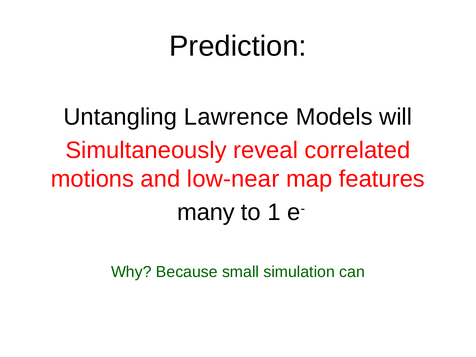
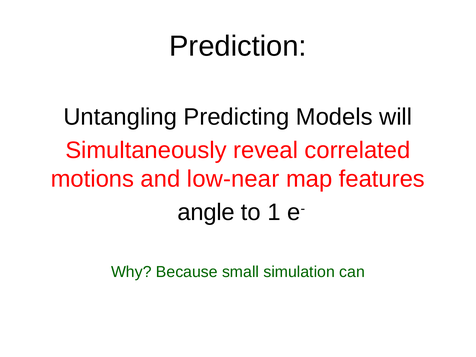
Lawrence: Lawrence -> Predicting (236, 117)
many: many -> angle (206, 212)
